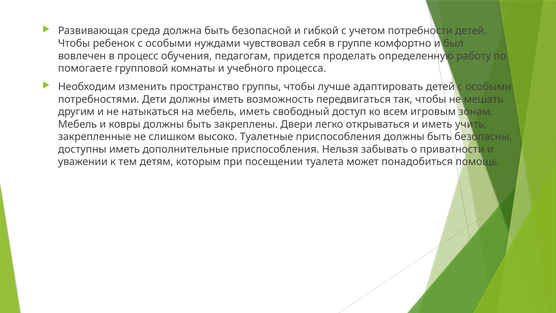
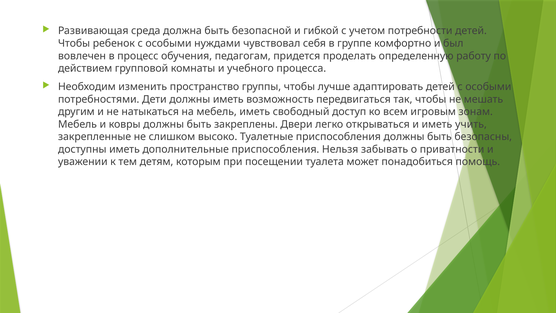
помогаете: помогаете -> действием (85, 68)
